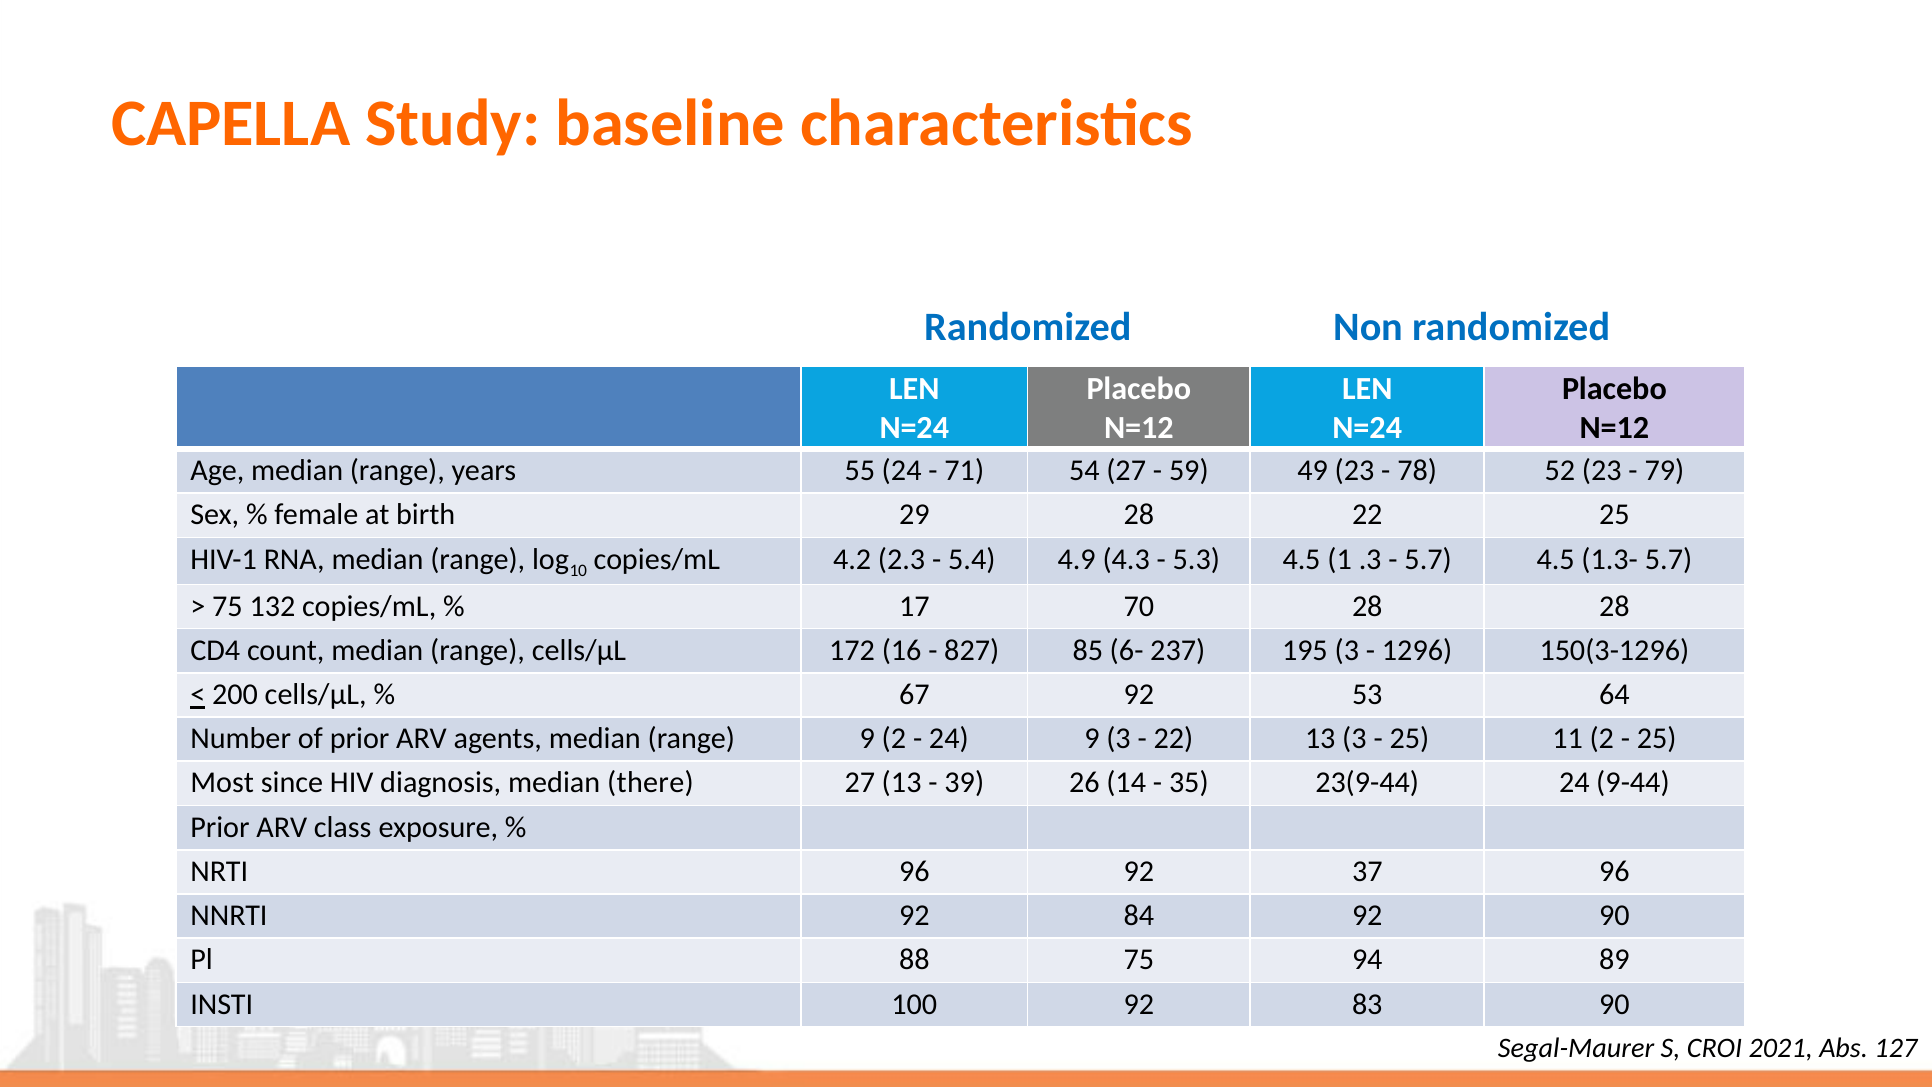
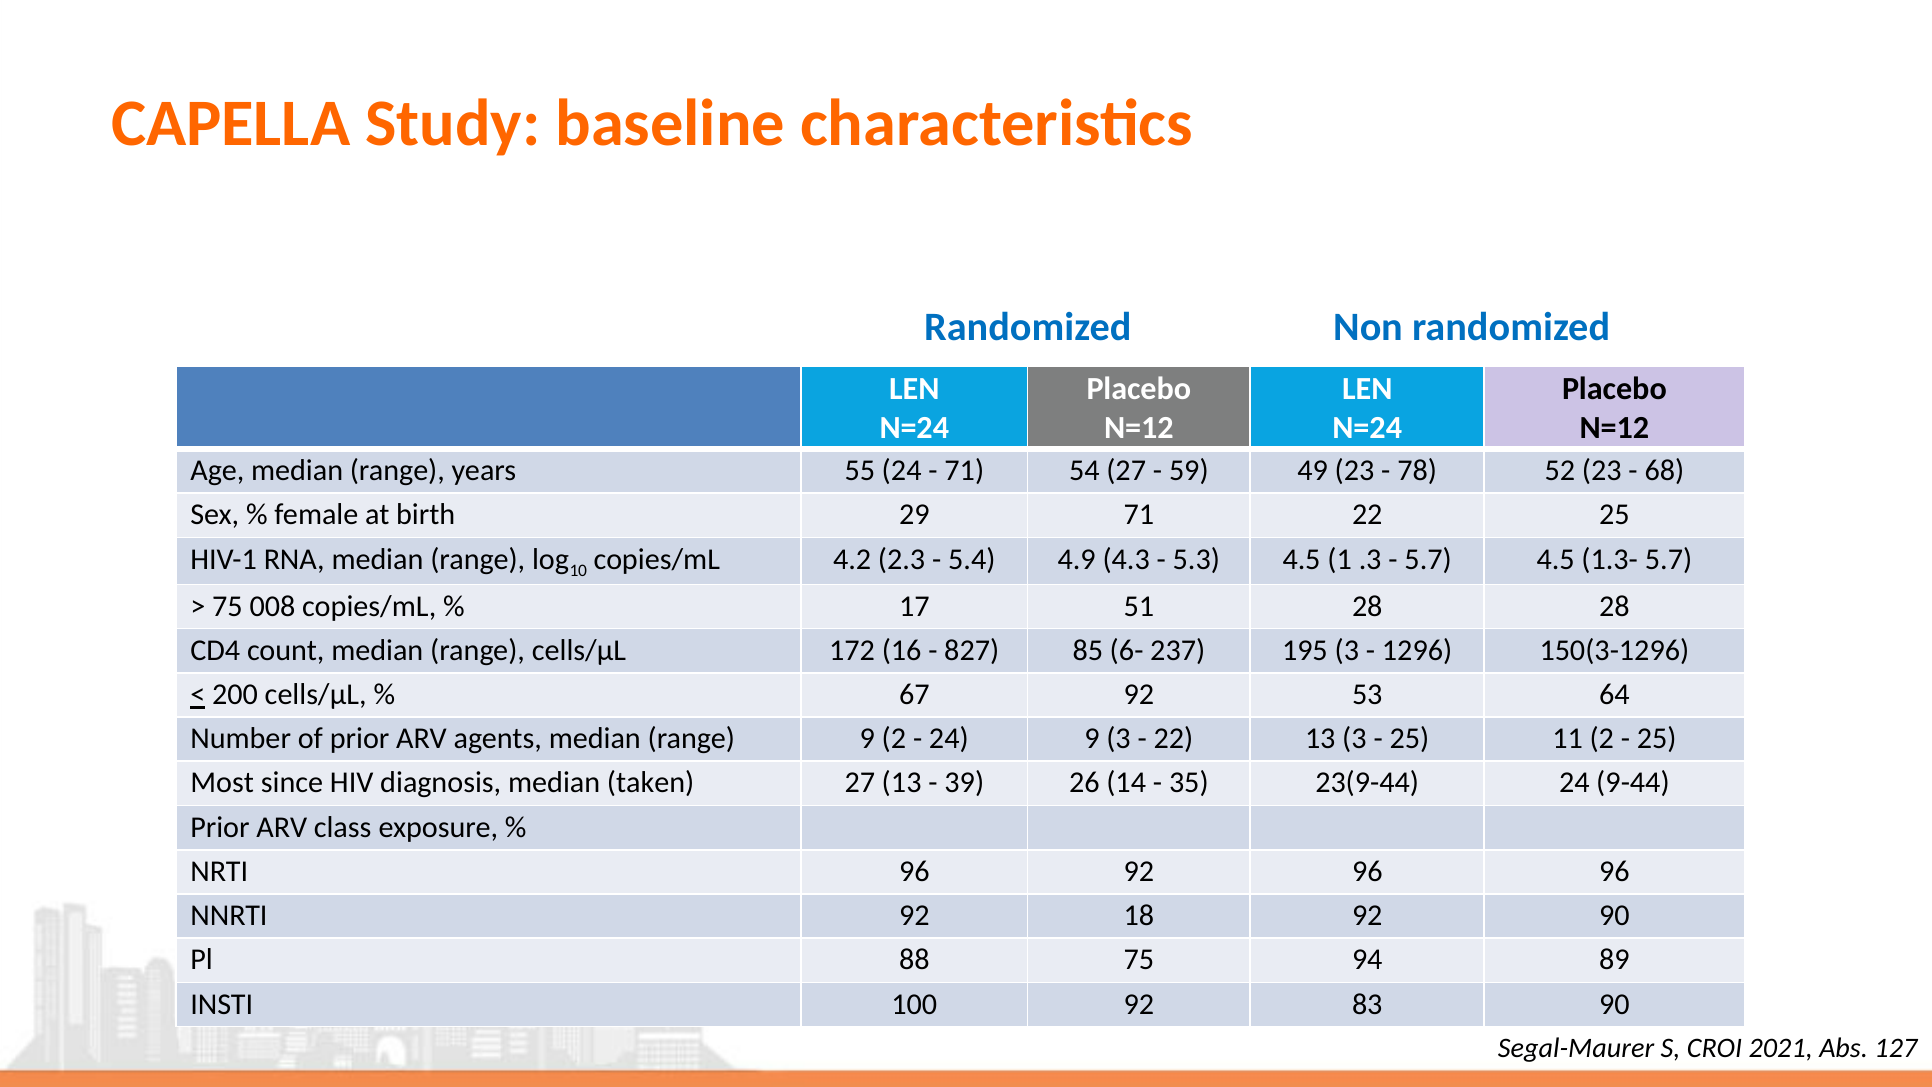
79: 79 -> 68 (1664, 471)
29 28: 28 -> 71 (1139, 515)
132: 132 -> 008 (272, 606)
70: 70 -> 51 (1139, 606)
there: there -> taken (651, 783)
92 37: 37 -> 96 (1367, 871)
84: 84 -> 18 (1139, 915)
